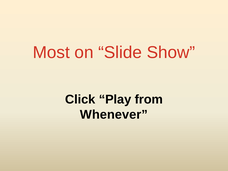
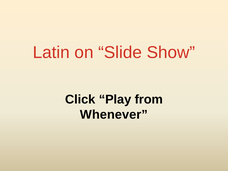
Most: Most -> Latin (51, 52)
